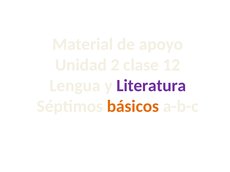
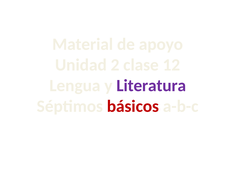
básicos colour: orange -> red (133, 106)
